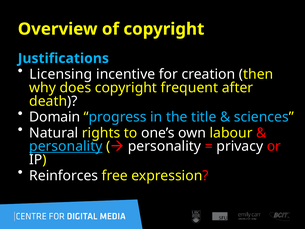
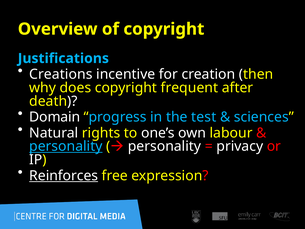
Licensing: Licensing -> Creations (61, 74)
title: title -> test (204, 117)
Reinforces underline: none -> present (64, 175)
